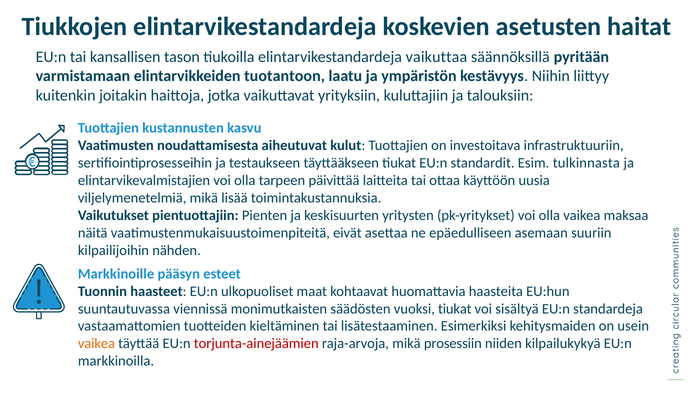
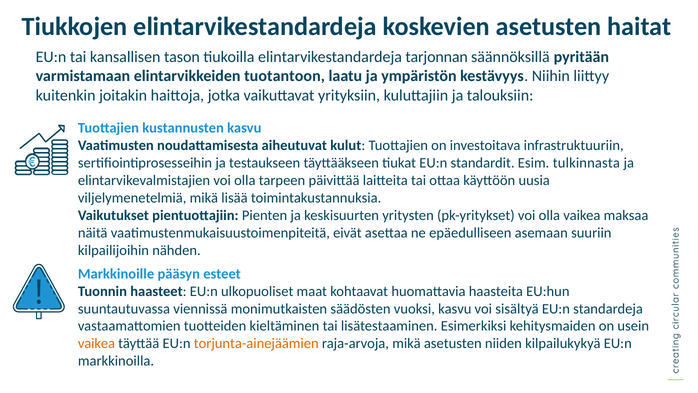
vaikuttaa: vaikuttaa -> tarjonnan (437, 57)
vuoksi tiukat: tiukat -> kasvu (455, 308)
torjunta-ainejäämien colour: red -> orange (256, 343)
mikä prosessiin: prosessiin -> asetusten (453, 343)
